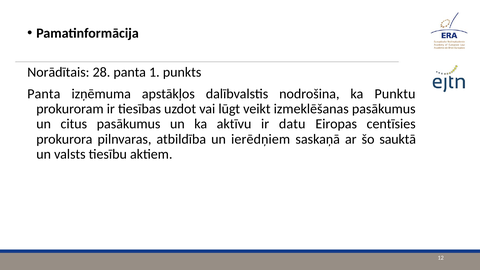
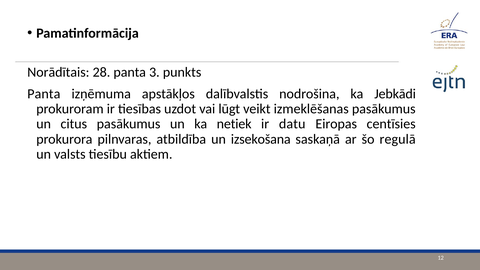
1: 1 -> 3 (154, 72)
Punktu: Punktu -> Jebkādi (395, 94)
aktīvu: aktīvu -> netiek (234, 124)
ierēdņiem: ierēdņiem -> izsekošana (261, 139)
sauktā: sauktā -> regulā (398, 139)
